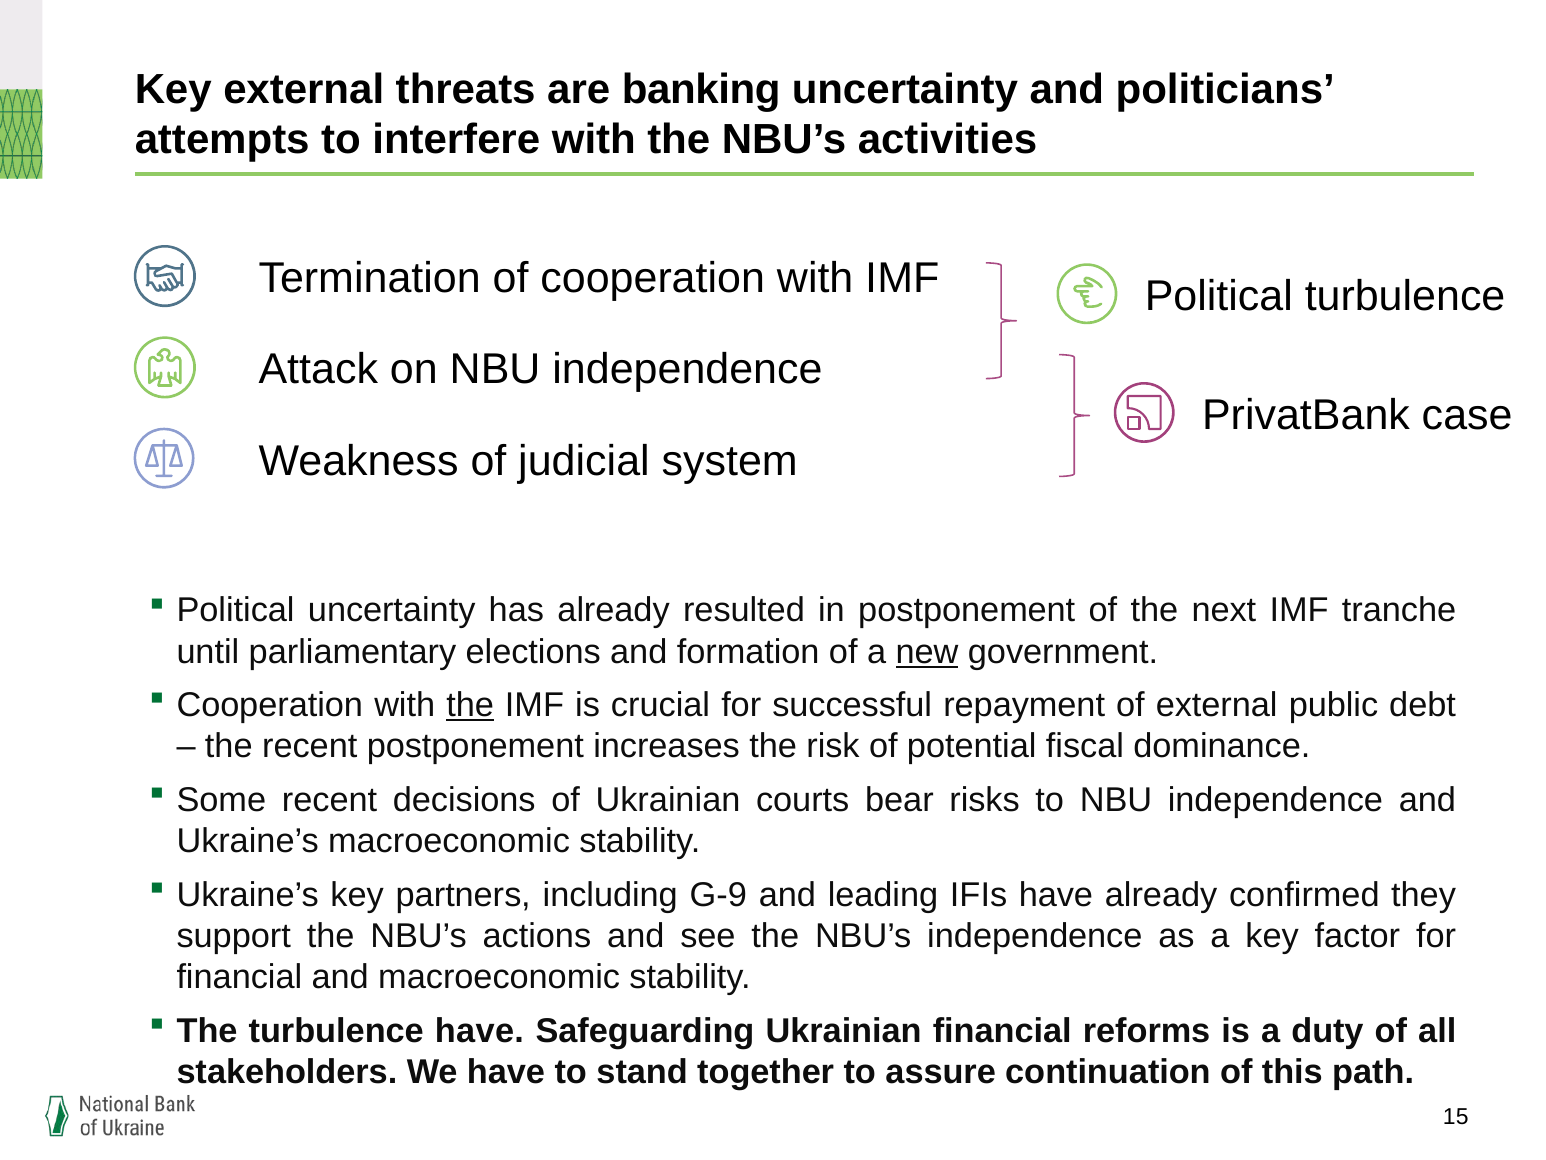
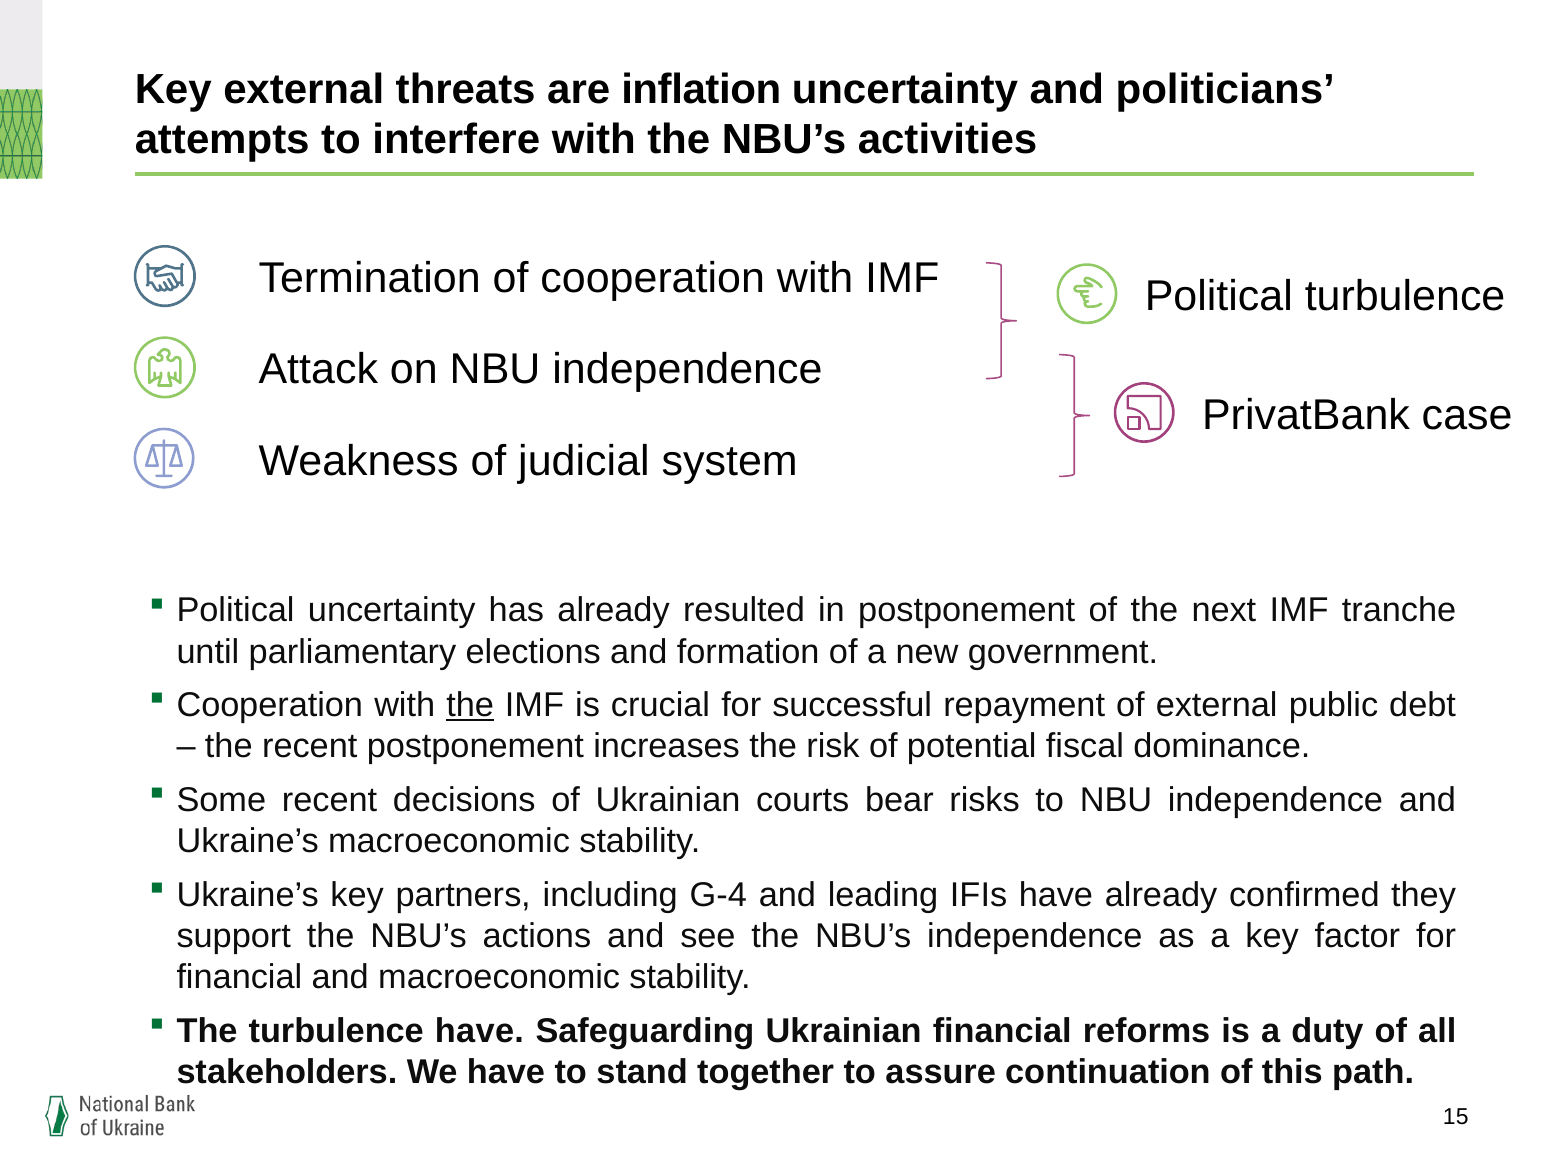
banking: banking -> inflation (701, 89)
new underline: present -> none (927, 652)
G-9: G-9 -> G-4 (718, 894)
